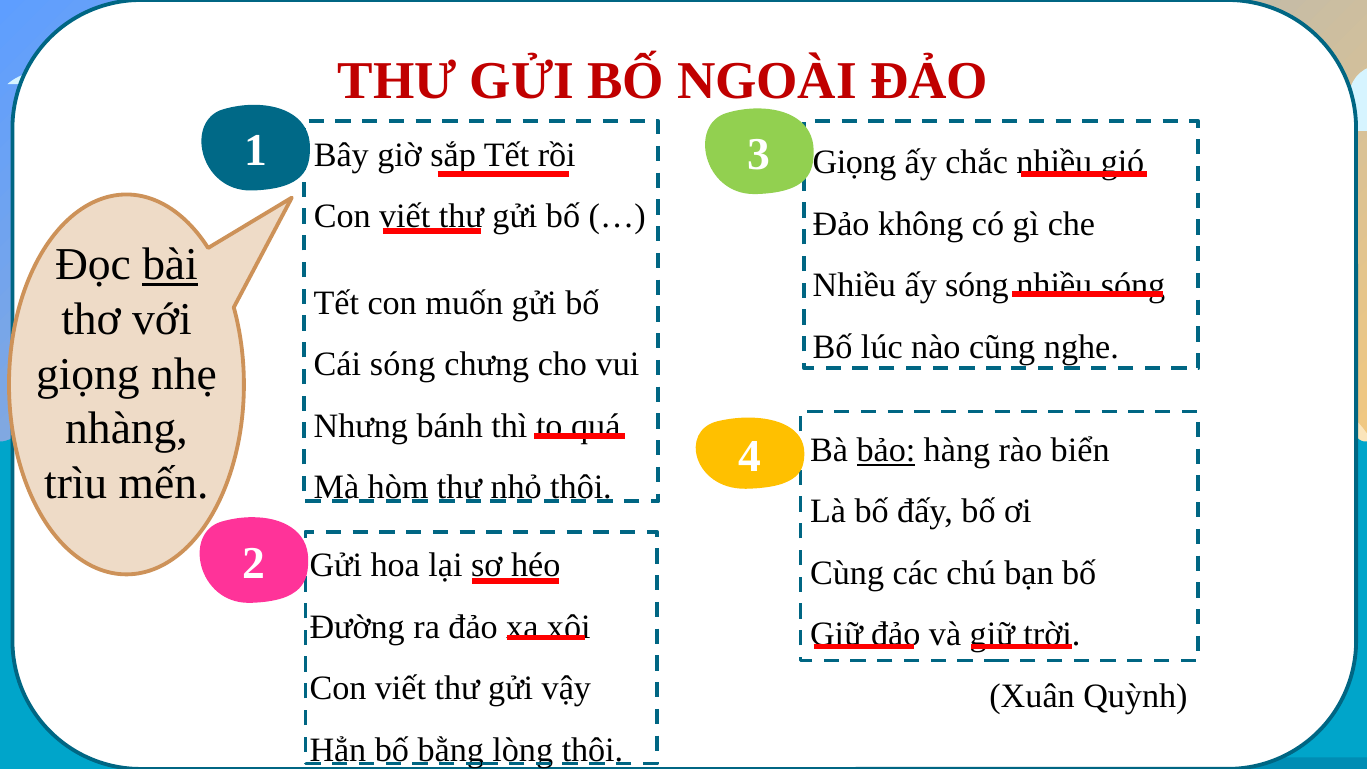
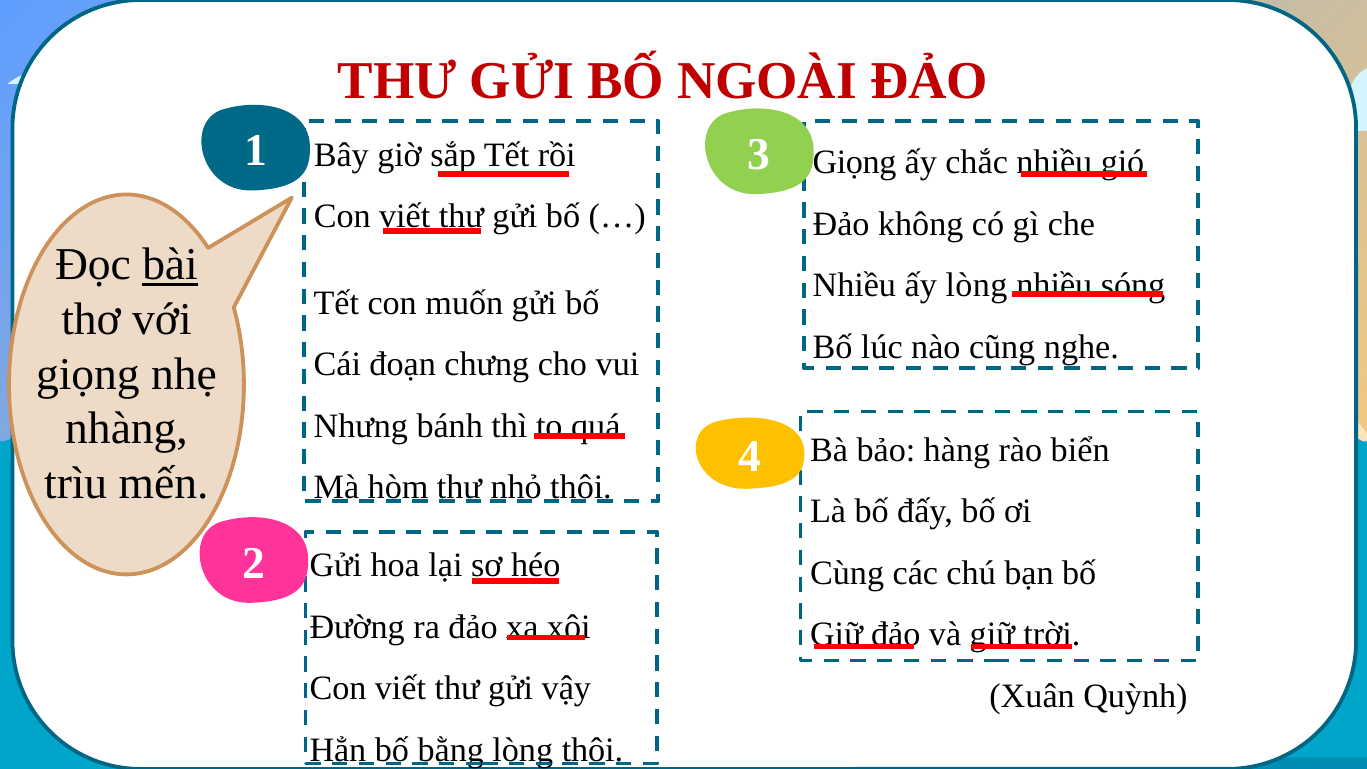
ấy sóng: sóng -> lòng (977, 285)
Cái sóng: sóng -> đoạn (403, 365)
bảo underline: present -> none (886, 450)
